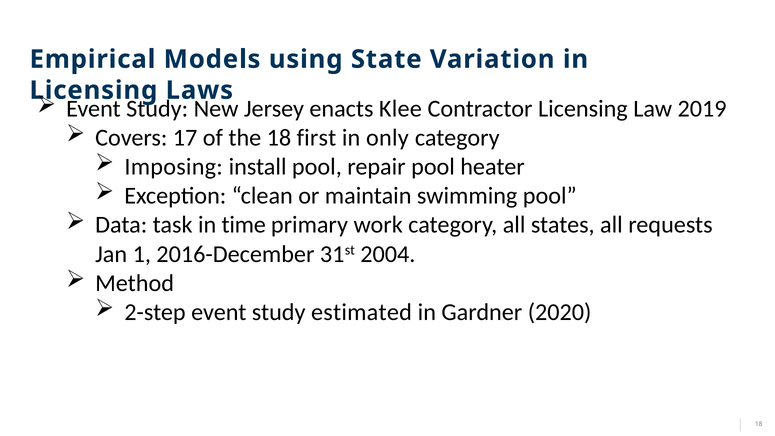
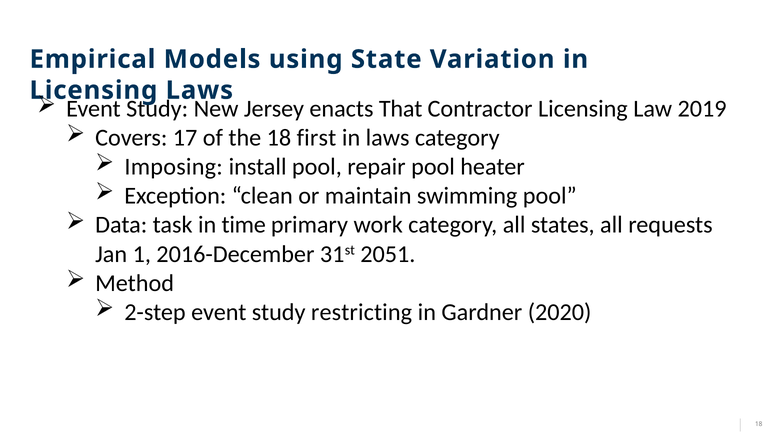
Klee: Klee -> That (401, 109)
in only: only -> laws (388, 138)
2004: 2004 -> 2051 (388, 254)
estimated: estimated -> restricting (362, 312)
